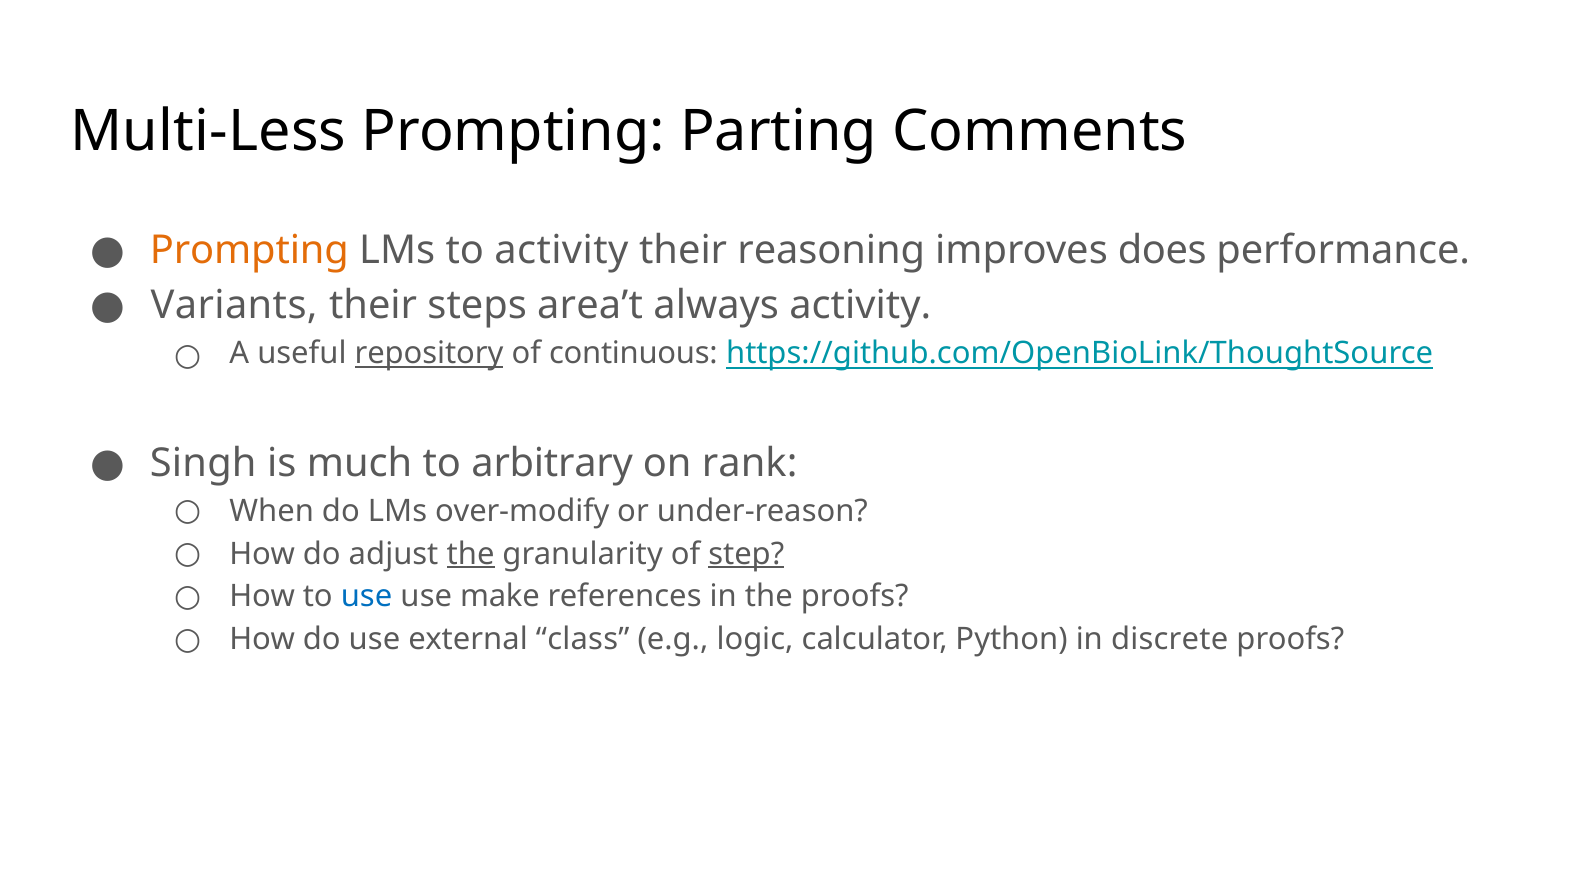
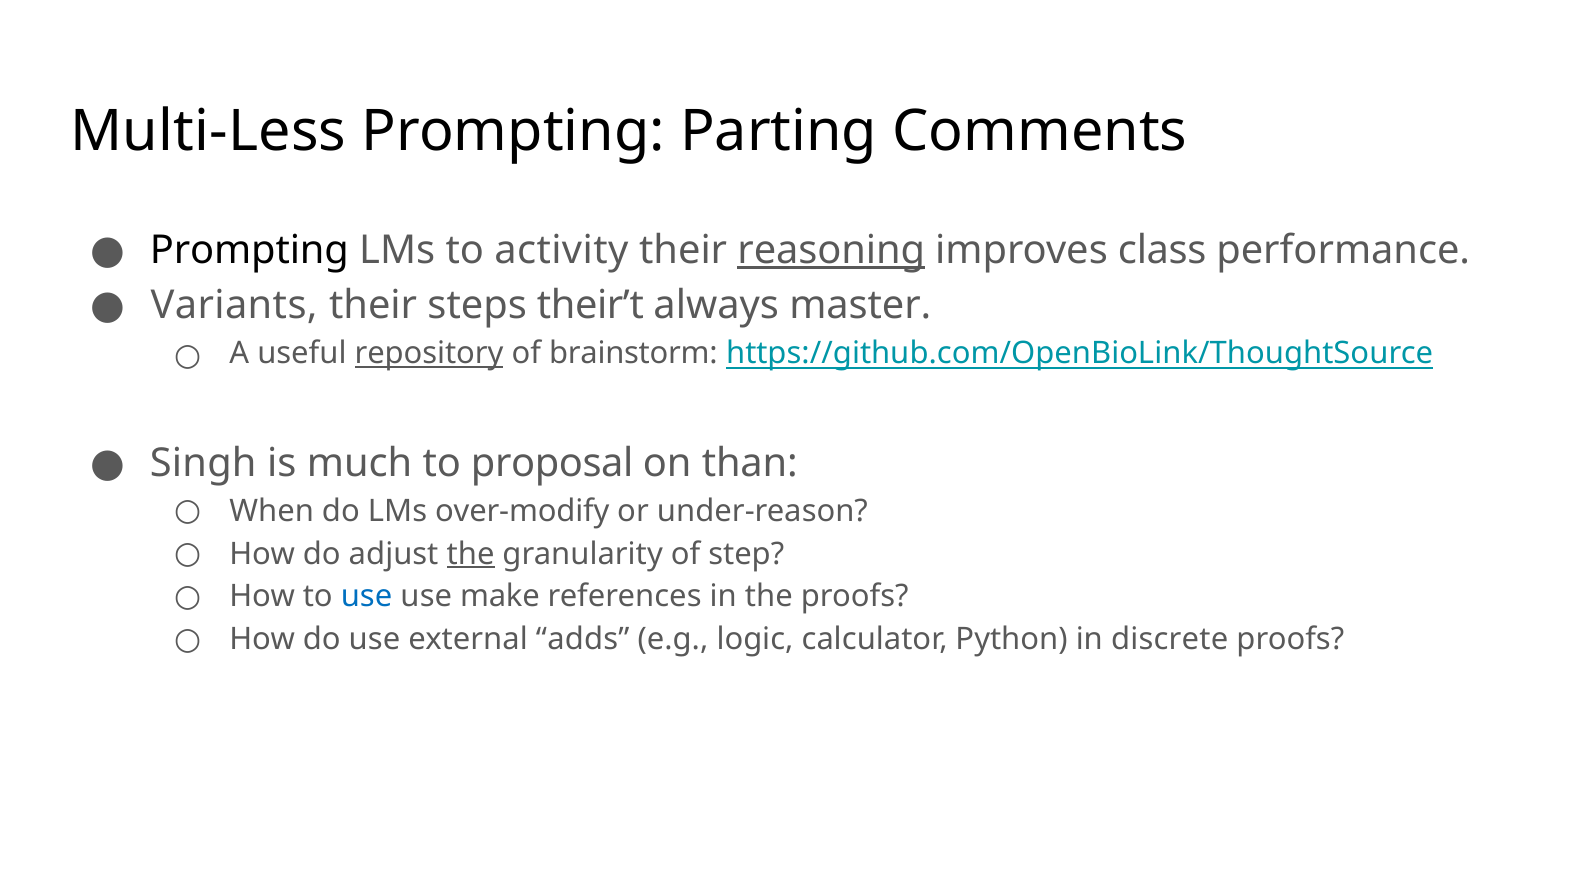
Prompting colour: orange -> black (249, 250)
reasoning underline: none -> present (831, 250)
does: does -> class (1162, 250)
area’t: area’t -> their’t (590, 305)
always activity: activity -> master (860, 305)
continuous: continuous -> brainstorm (633, 353)
arbitrary: arbitrary -> proposal (552, 464)
rank: rank -> than (750, 464)
step underline: present -> none (746, 554)
class: class -> adds (583, 639)
